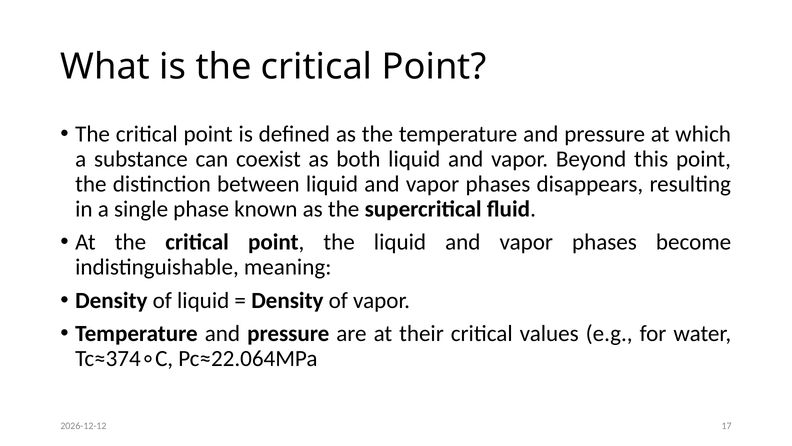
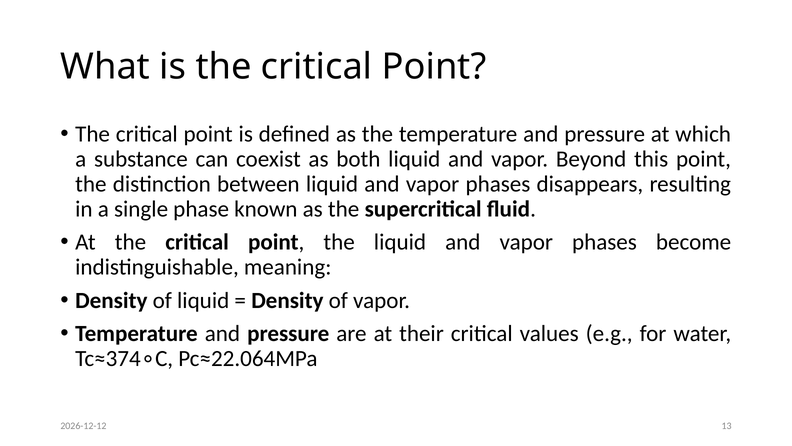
17: 17 -> 13 (727, 425)
